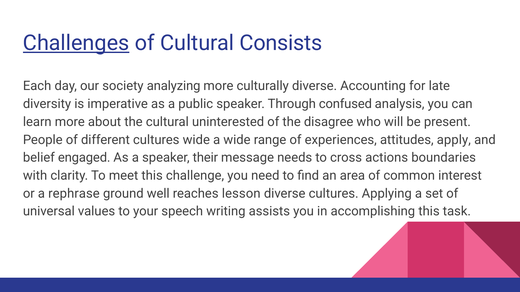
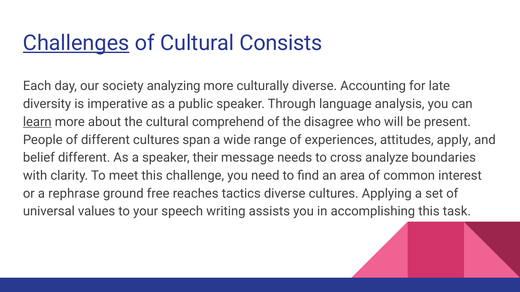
confused: confused -> language (345, 104)
learn underline: none -> present (37, 122)
uninterested: uninterested -> comprehend (228, 122)
cultures wide: wide -> span (196, 140)
belief engaged: engaged -> different (84, 158)
actions: actions -> analyze (387, 158)
well: well -> free (158, 194)
lesson: lesson -> tactics (241, 194)
